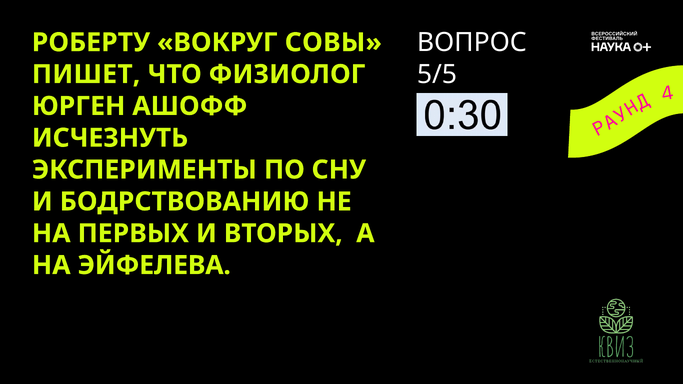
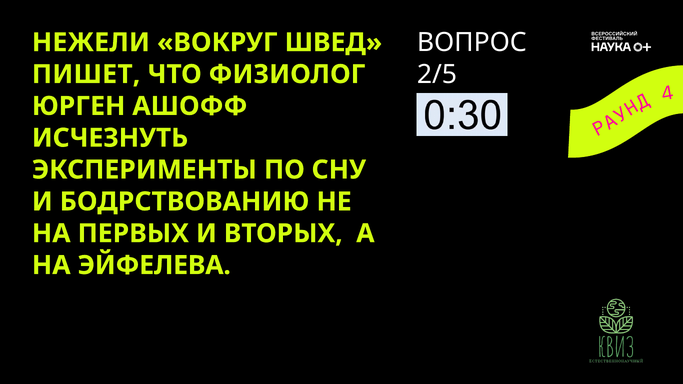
РОБЕРТУ: РОБЕРТУ -> НЕЖЕЛИ (91, 43)
СОВЫ: СОВЫ -> ШВЕД (333, 43)
5/5: 5/5 -> 2/5 (437, 75)
